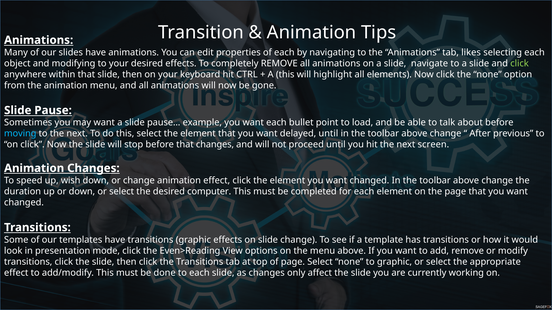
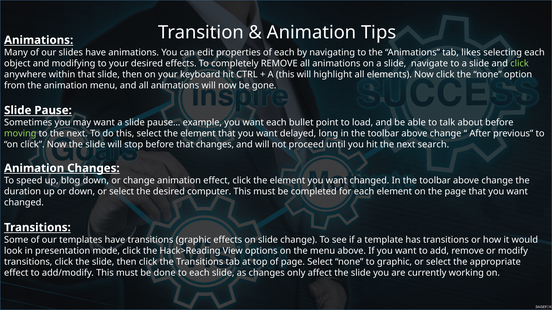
moving colour: light blue -> light green (20, 134)
delayed until: until -> long (328, 134)
screen: screen -> search (433, 145)
wish: wish -> blog (71, 181)
Even>Reading: Even>Reading -> Hack>Reading (190, 251)
